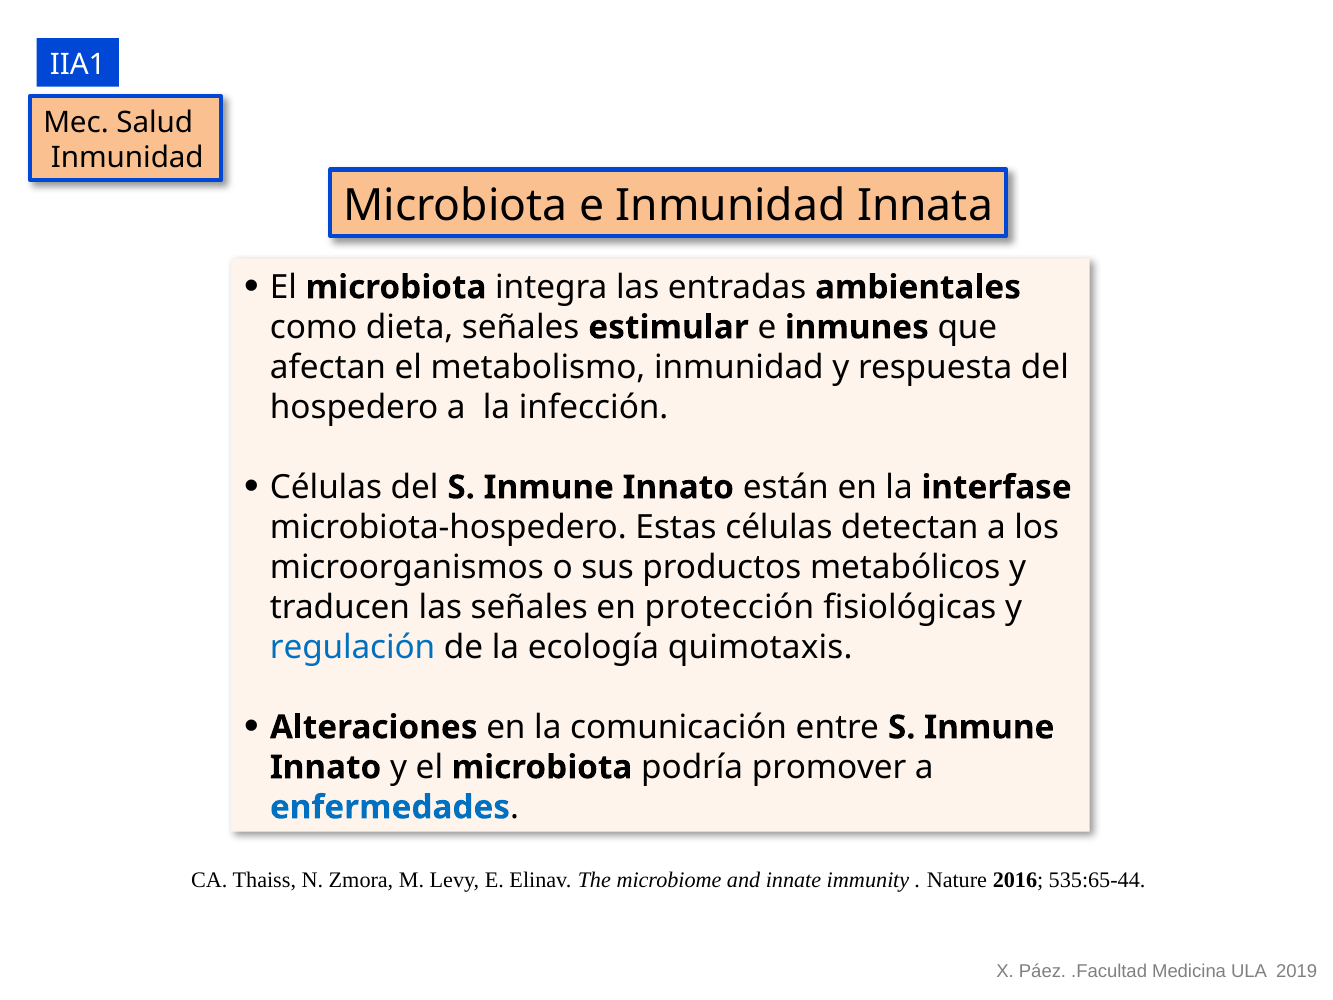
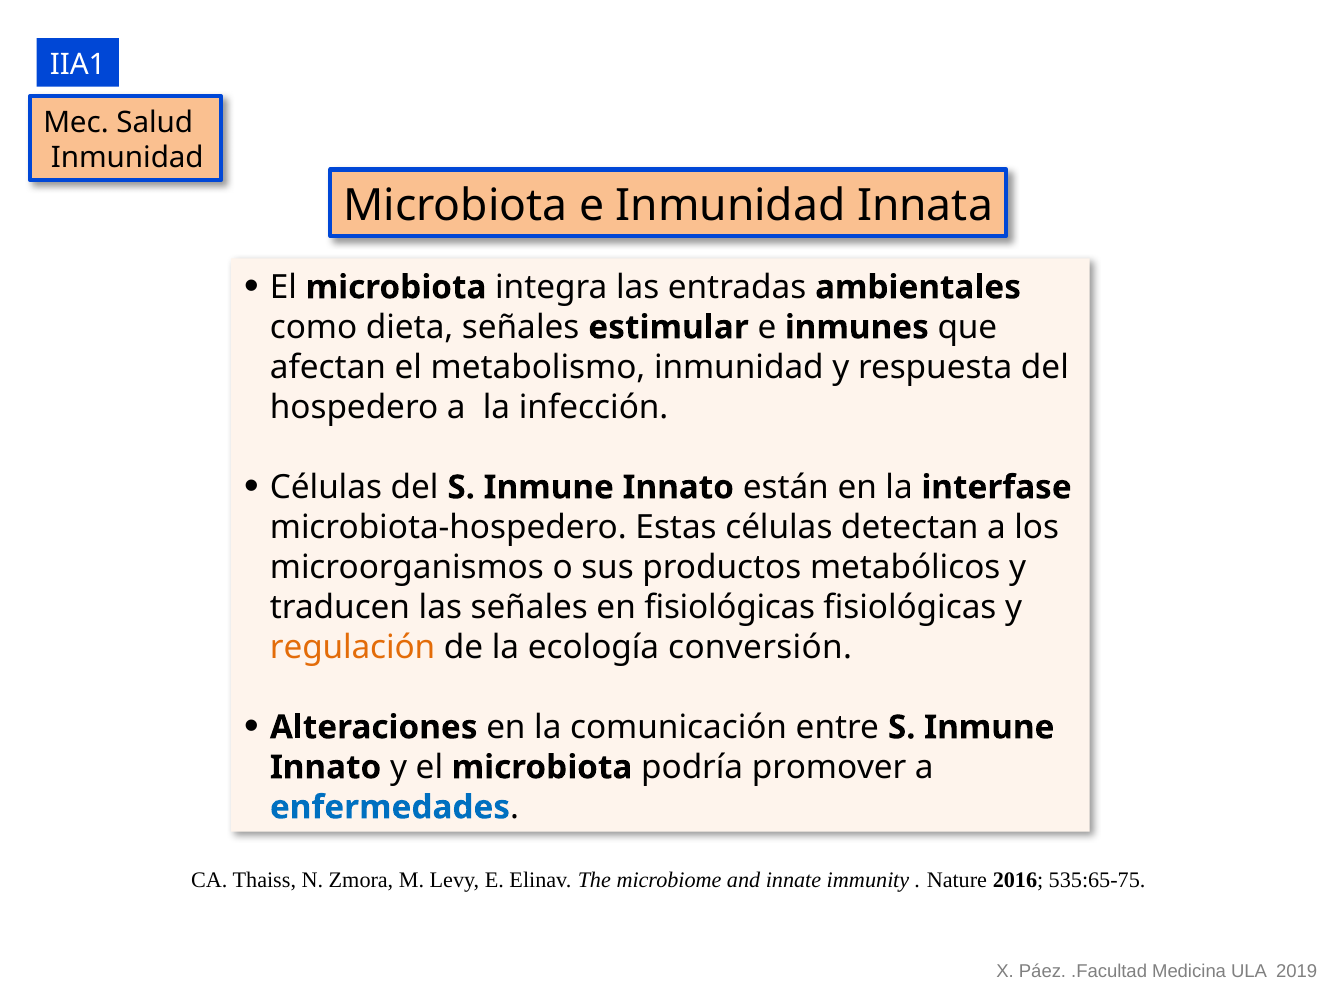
en protección: protección -> fisiológicas (730, 607)
regulación colour: blue -> orange (353, 647)
quimotaxis: quimotaxis -> conversión (760, 647)
535:65-44: 535:65-44 -> 535:65-75 (1097, 880)
